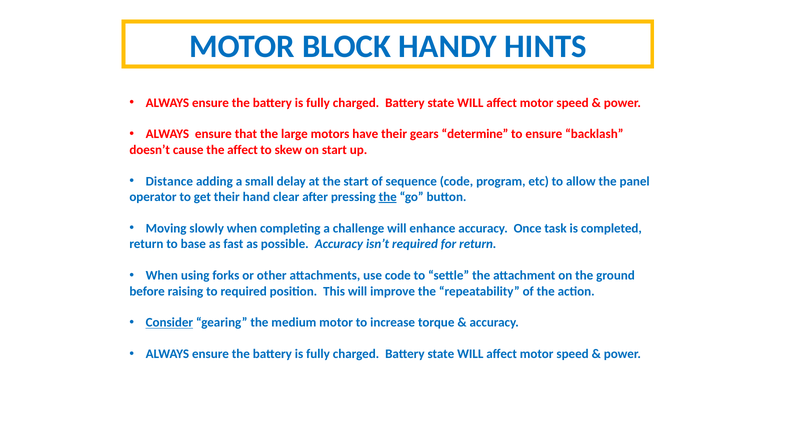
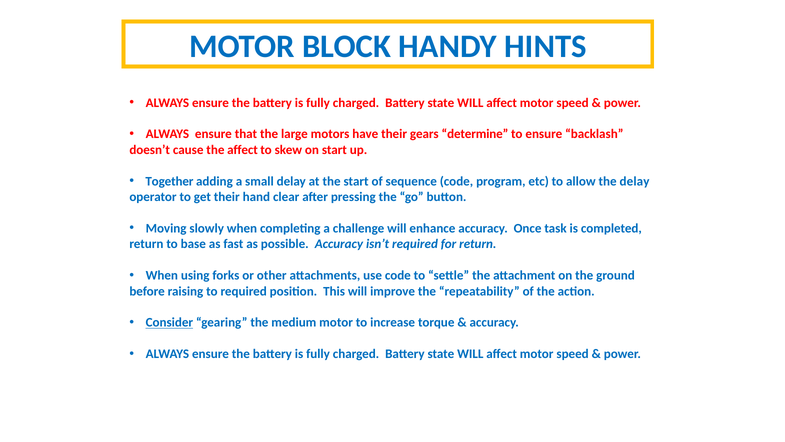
Distance: Distance -> Together (169, 181)
the panel: panel -> delay (635, 181)
the underline: present -> none (388, 197)
